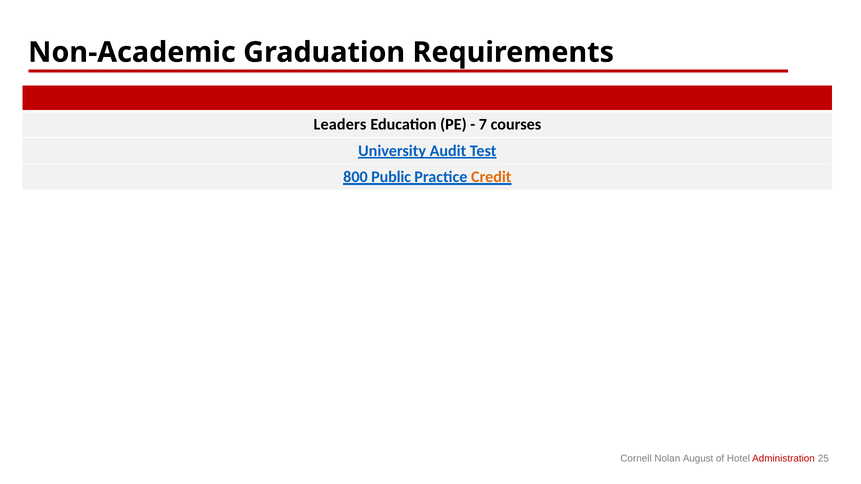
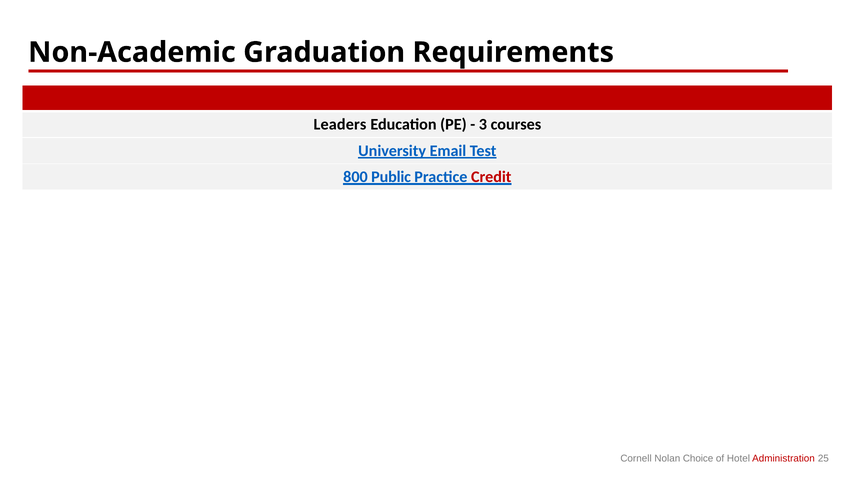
7: 7 -> 3 (483, 125)
Audit: Audit -> Email (448, 151)
Credit colour: orange -> red (491, 177)
August: August -> Choice (698, 459)
